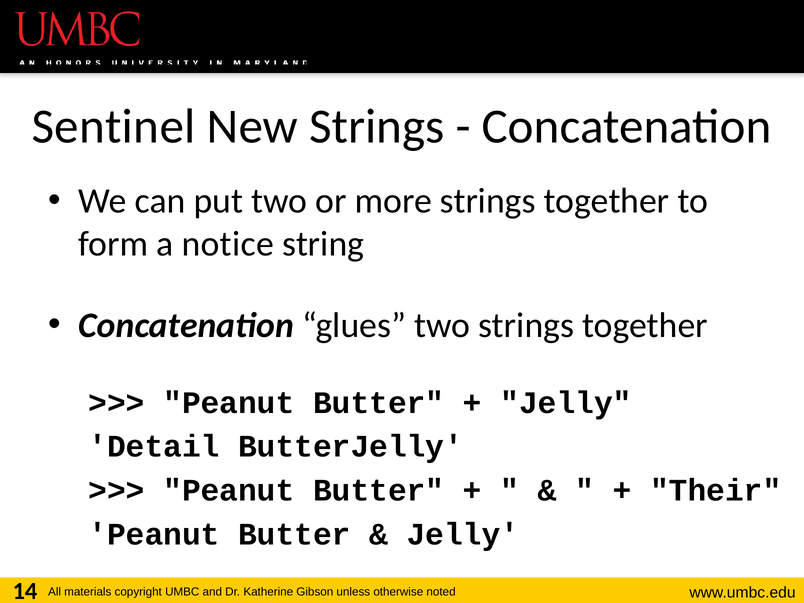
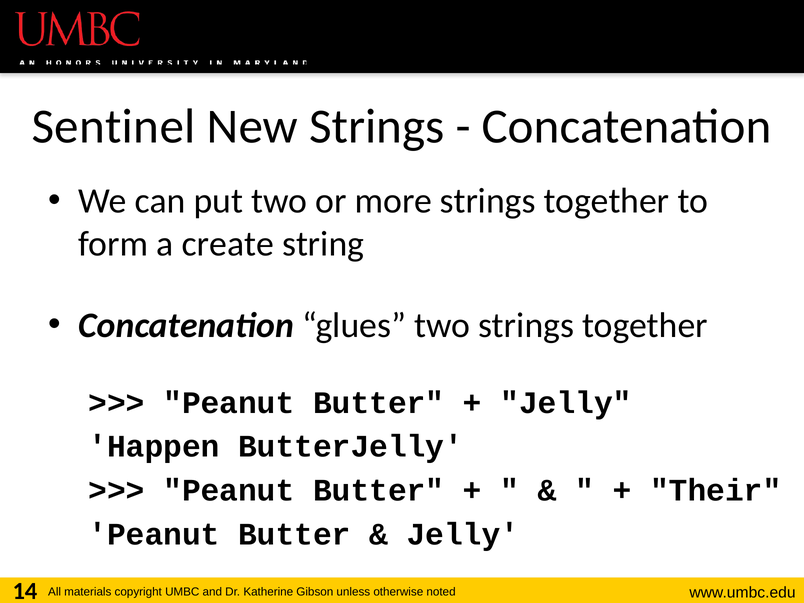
notice: notice -> create (228, 244)
Detail: Detail -> Happen (154, 447)
